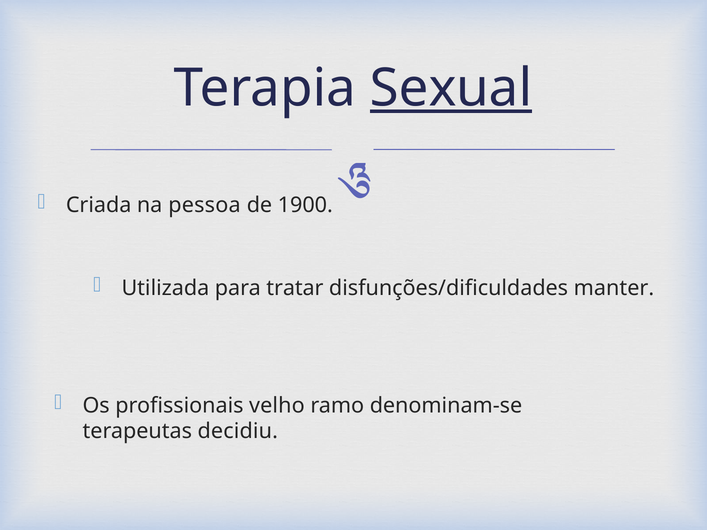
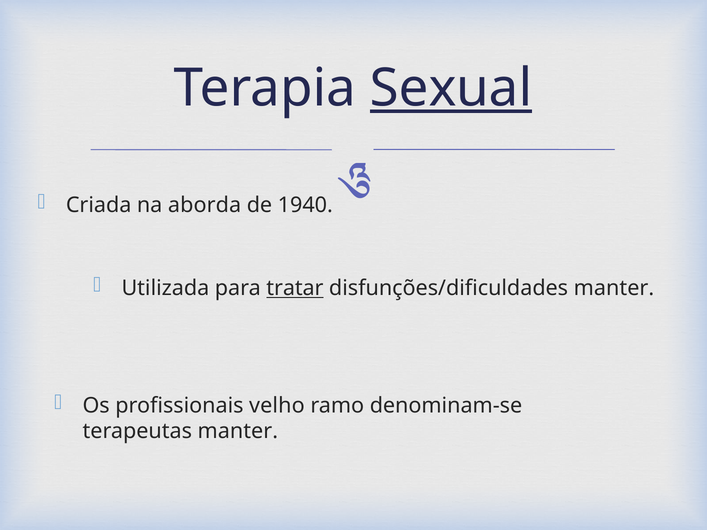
pessoa: pessoa -> aborda (205, 205)
1900: 1900 -> 1940 (305, 205)
tratar underline: none -> present (295, 288)
terapeutas decidiu: decidiu -> manter (238, 432)
